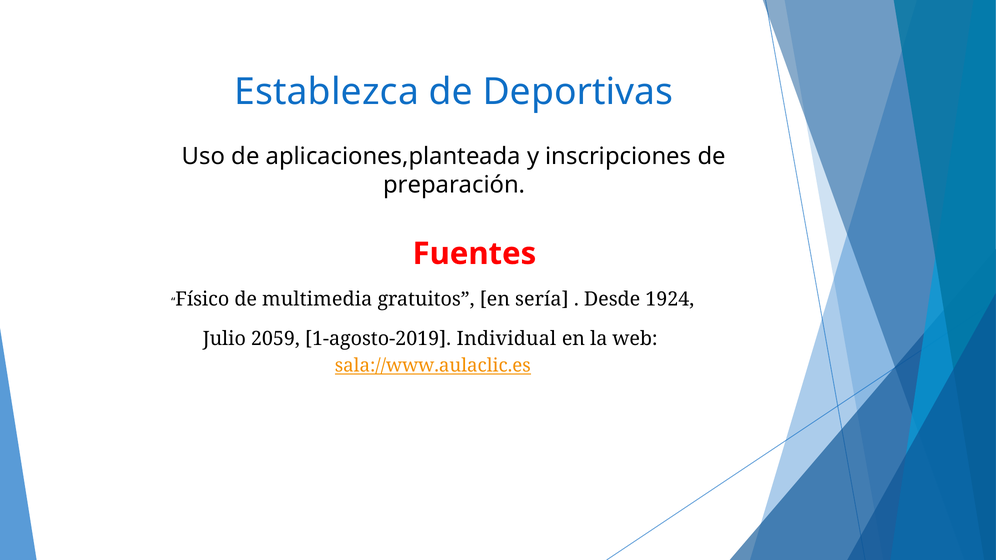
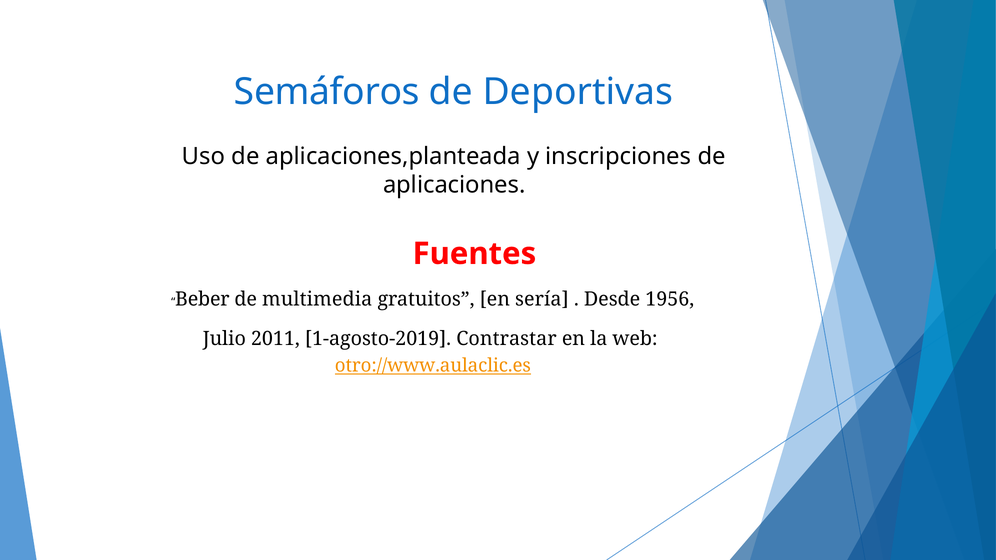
Establezca: Establezca -> Semáforos (327, 92)
preparación: preparación -> aplicaciones (454, 185)
Físico: Físico -> Beber (202, 299)
1924: 1924 -> 1956 (670, 299)
2059: 2059 -> 2011 (275, 339)
Individual: Individual -> Contrastar (506, 339)
sala://www.aulaclic.es: sala://www.aulaclic.es -> otro://www.aulaclic.es (433, 366)
